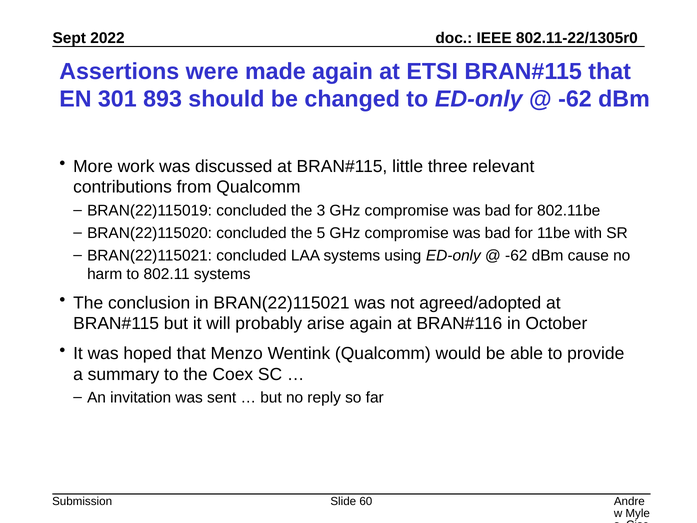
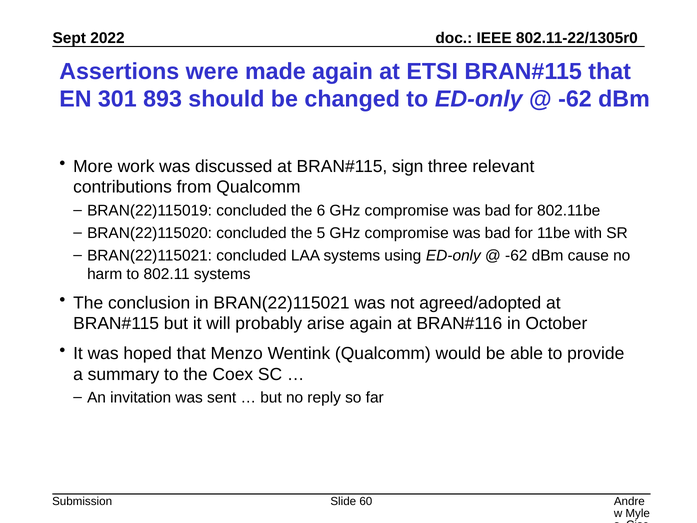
little: little -> sign (408, 166)
3: 3 -> 6 (321, 211)
